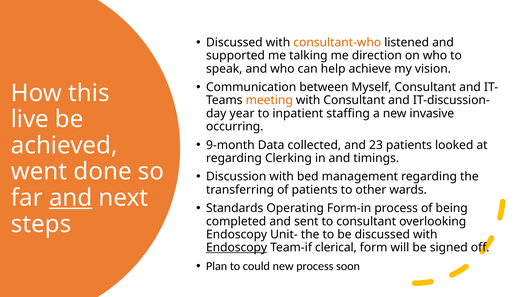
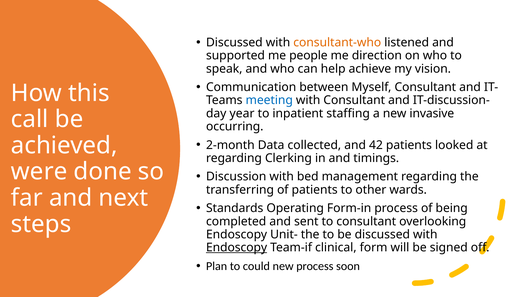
talking: talking -> people (308, 56)
meeting colour: orange -> blue (269, 100)
live: live -> call (30, 119)
9-month: 9-month -> 2-month (230, 145)
23: 23 -> 42 (376, 145)
went: went -> were (39, 171)
and underline: present -> none (71, 197)
clerical: clerical -> clinical (336, 247)
